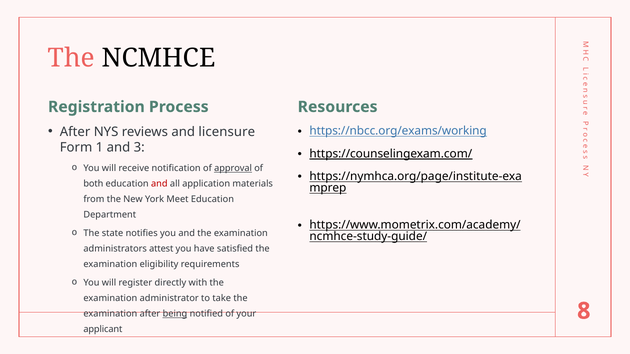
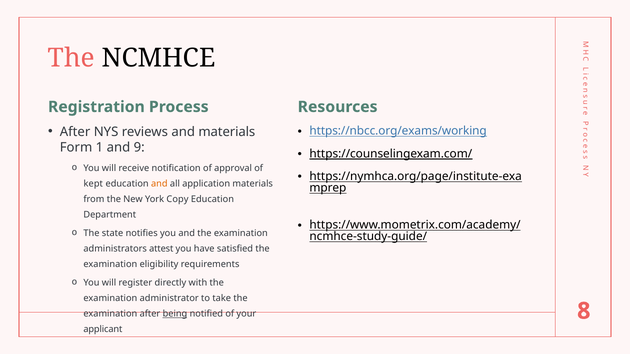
and licensure: licensure -> materials (227, 132)
3: 3 -> 9 (139, 148)
approval underline: present -> none (233, 169)
both: both -> kept (93, 184)
and colour: red -> orange (159, 184)
Meet: Meet -> Copy (177, 199)
